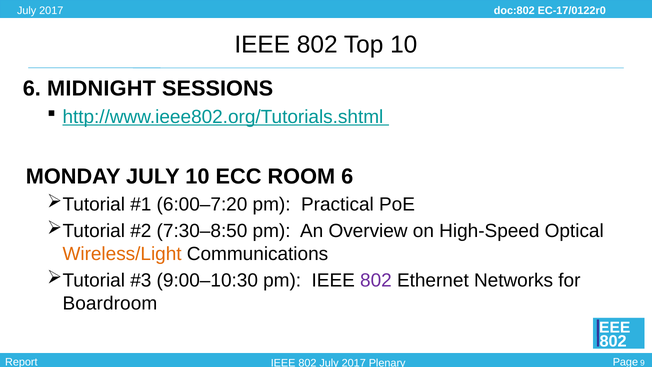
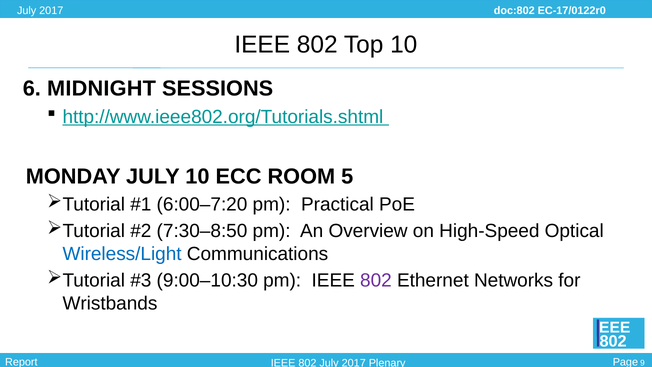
ROOM 6: 6 -> 5 (347, 176)
Wireless/Light colour: orange -> blue (122, 254)
Boardroom: Boardroom -> Wristbands (110, 303)
